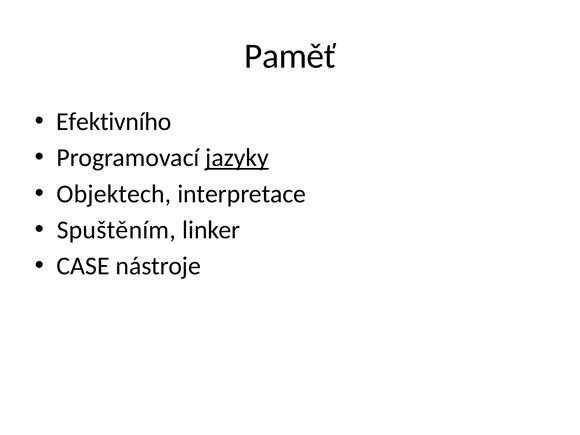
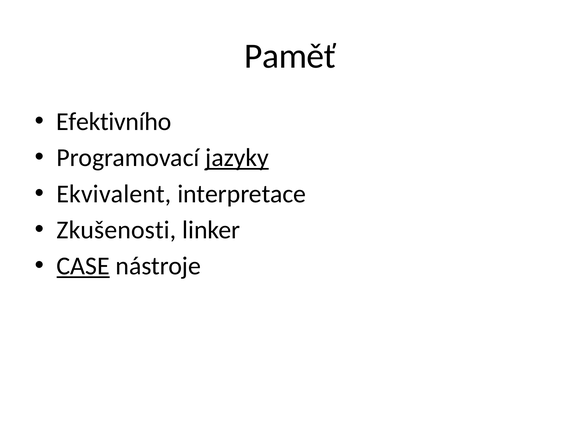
Objektech: Objektech -> Ekvivalent (114, 194)
Spuštěním: Spuštěním -> Zkušenosti (116, 230)
CASE underline: none -> present (83, 266)
